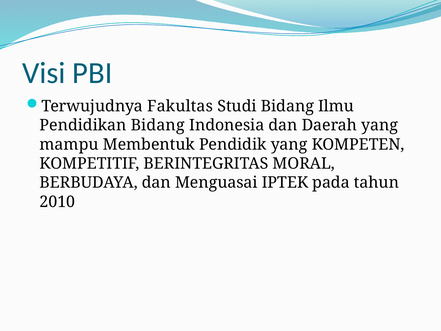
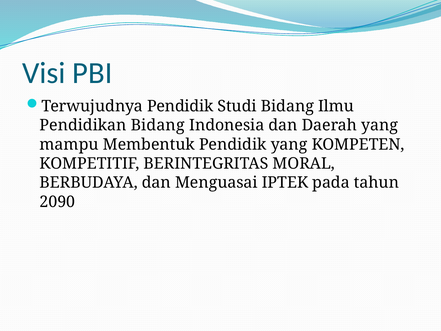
Terwujudnya Fakultas: Fakultas -> Pendidik (180, 106)
2010: 2010 -> 2090 (57, 202)
